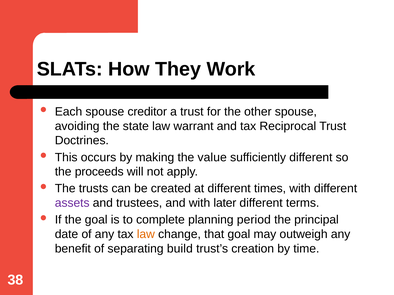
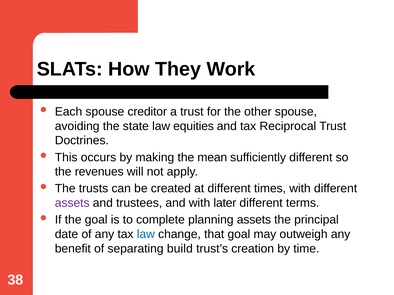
warrant: warrant -> equities (194, 126)
value: value -> mean (212, 158)
proceeds: proceeds -> revenues (99, 172)
planning period: period -> assets (254, 220)
law colour: orange -> blue (146, 235)
